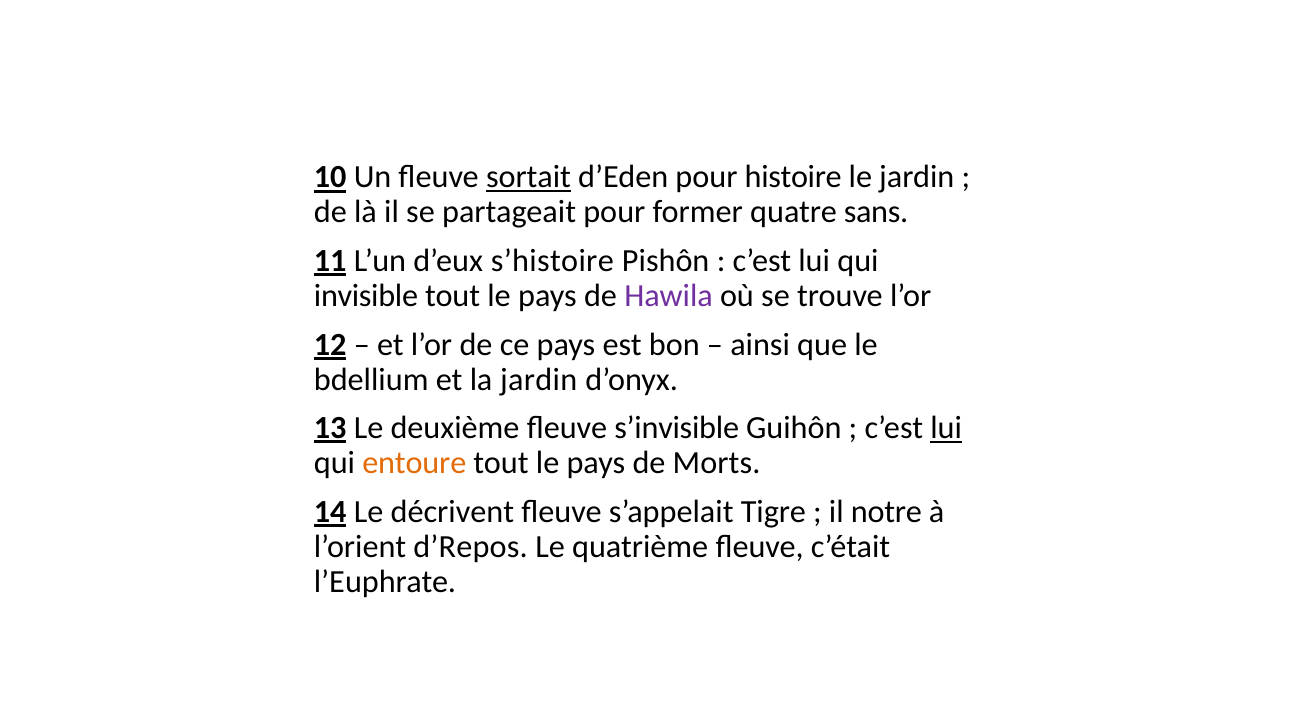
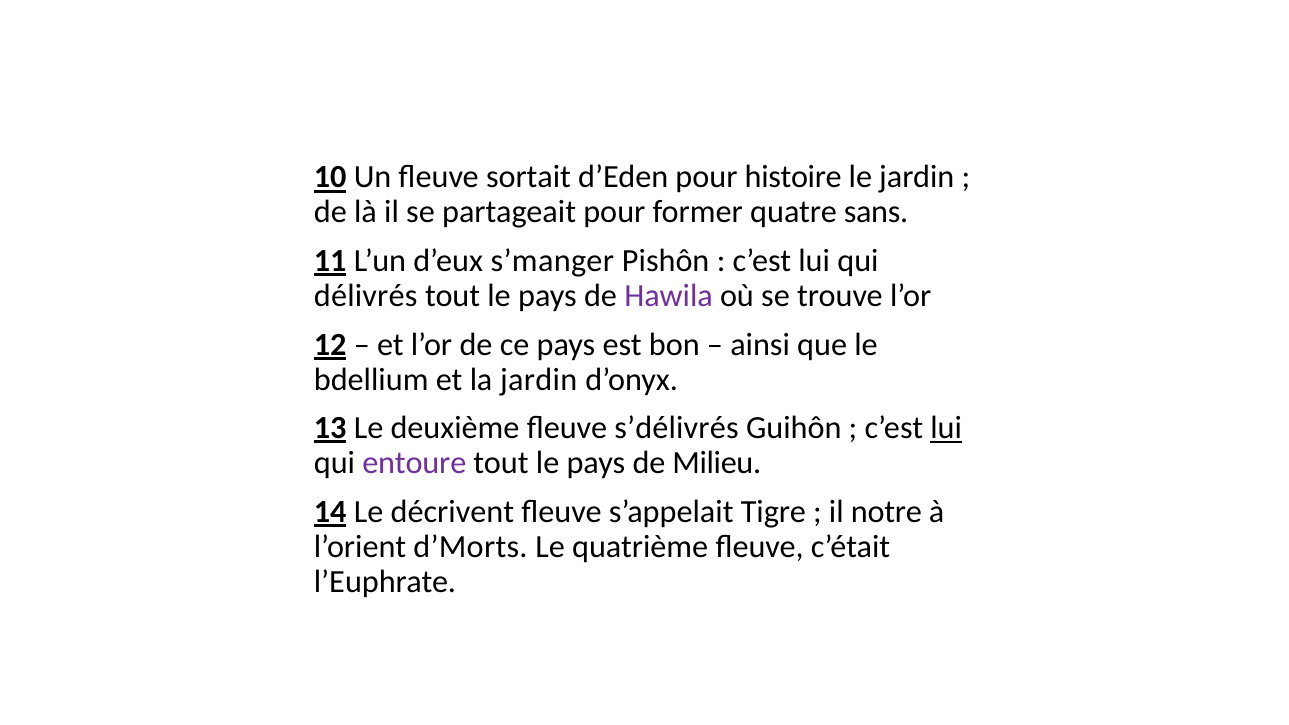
sortait underline: present -> none (528, 177)
s’histoire: s’histoire -> s’manger (552, 261)
invisible: invisible -> délivrés (366, 296)
s’invisible: s’invisible -> s’délivrés (676, 428)
entoure colour: orange -> purple (414, 463)
Morts: Morts -> Milieu (717, 463)
d’Repos: d’Repos -> d’Morts (470, 547)
